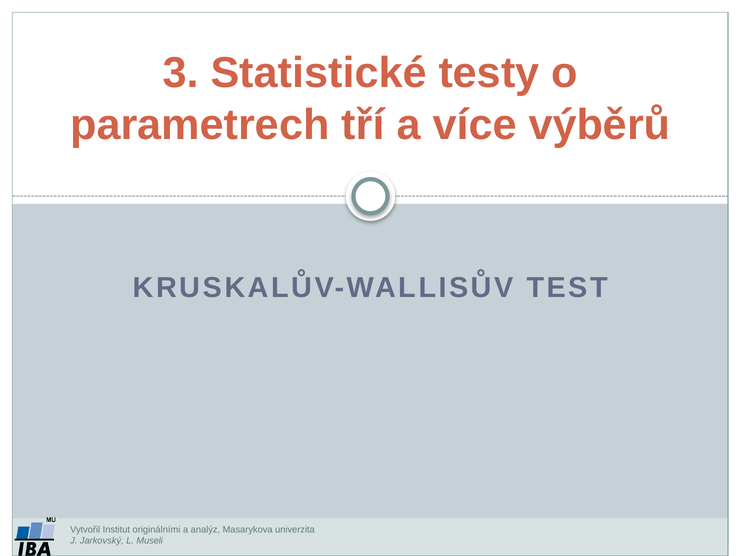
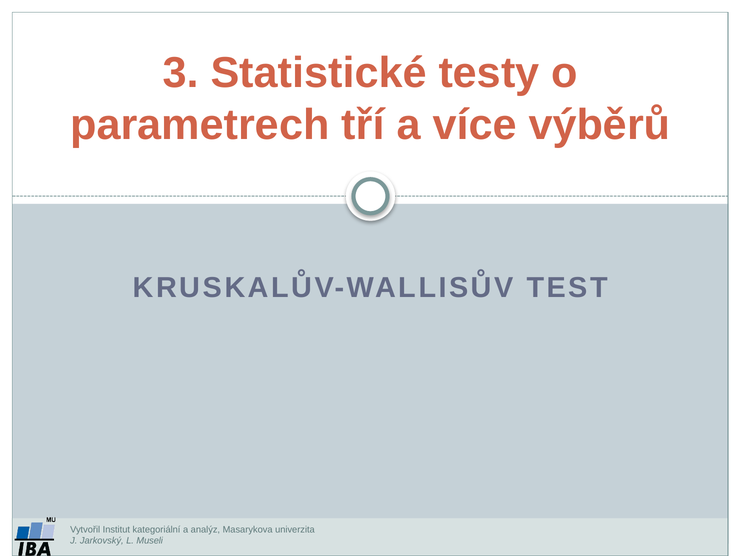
originálními: originálními -> kategoriální (156, 529)
